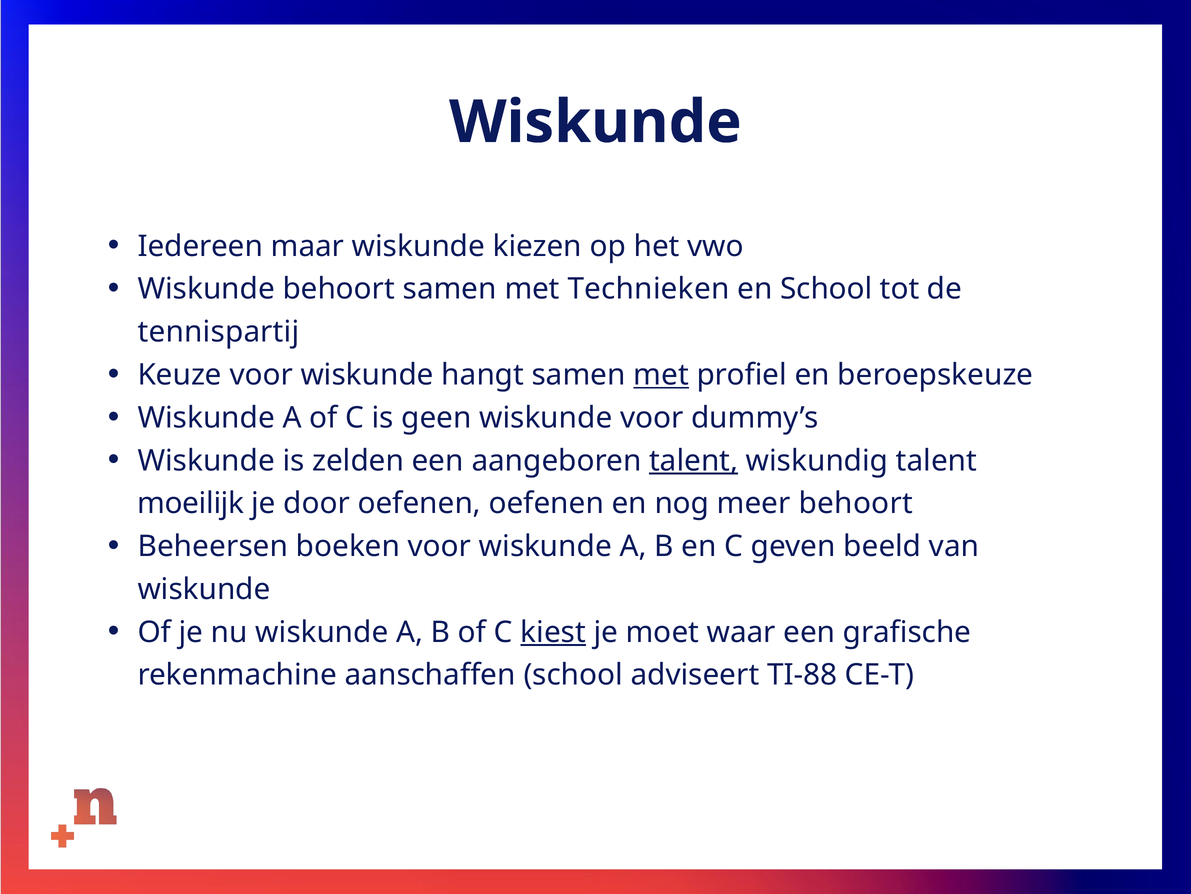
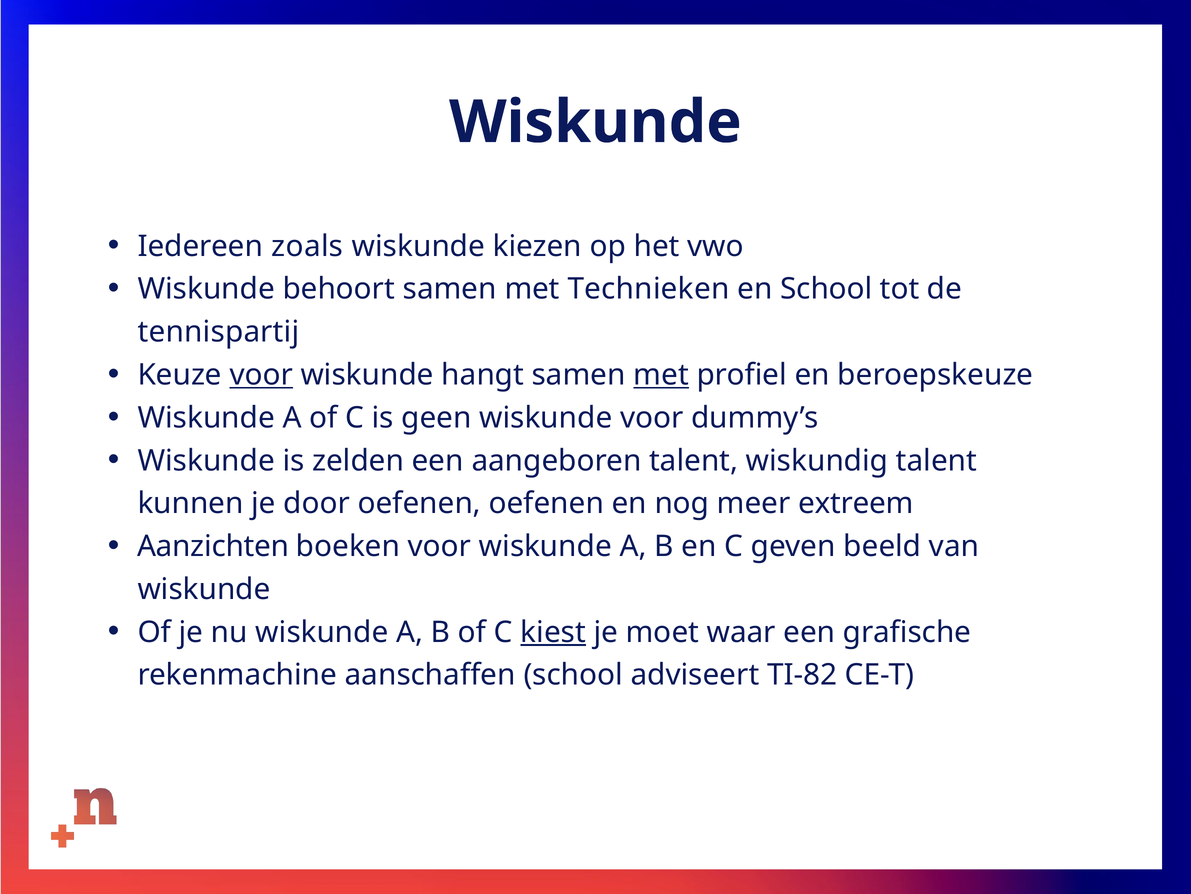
maar: maar -> zoals (307, 246)
voor underline: none -> present (261, 375)
talent underline: present -> none (694, 460)
moeilijk: moeilijk -> kunnen (191, 503)
meer behoort: behoort -> extreem (856, 503)
Beheersen: Beheersen -> Aanzichten (213, 546)
TI-88: TI-88 -> TI-82 (802, 675)
